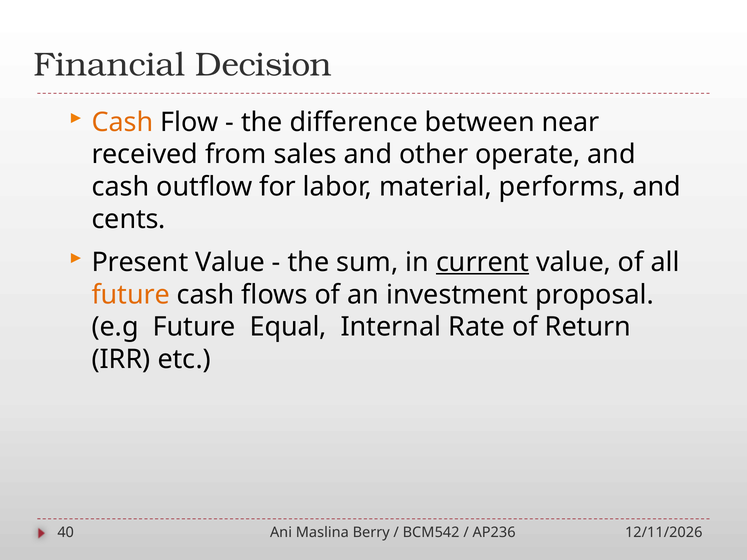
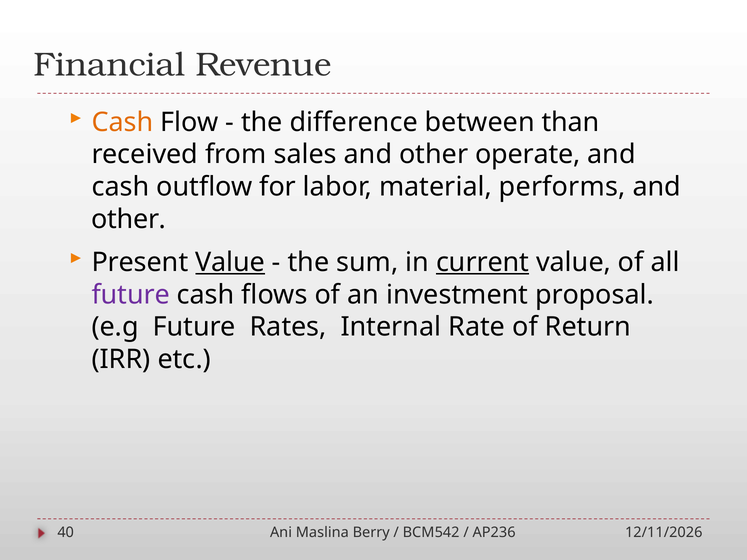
Decision: Decision -> Revenue (264, 65)
near: near -> than (571, 122)
cents: cents -> other (129, 219)
Value underline: none -> present (230, 262)
future colour: orange -> purple (131, 295)
Equal: Equal -> Rates (288, 327)
